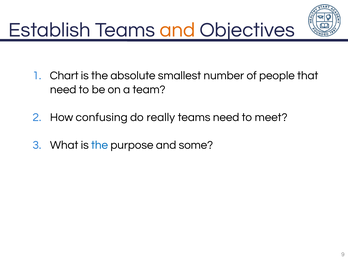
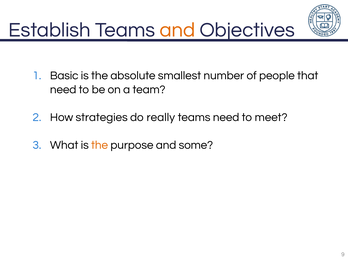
Chart: Chart -> Basic (64, 76)
confusing: confusing -> strategies (102, 117)
the colour: blue -> orange (100, 145)
